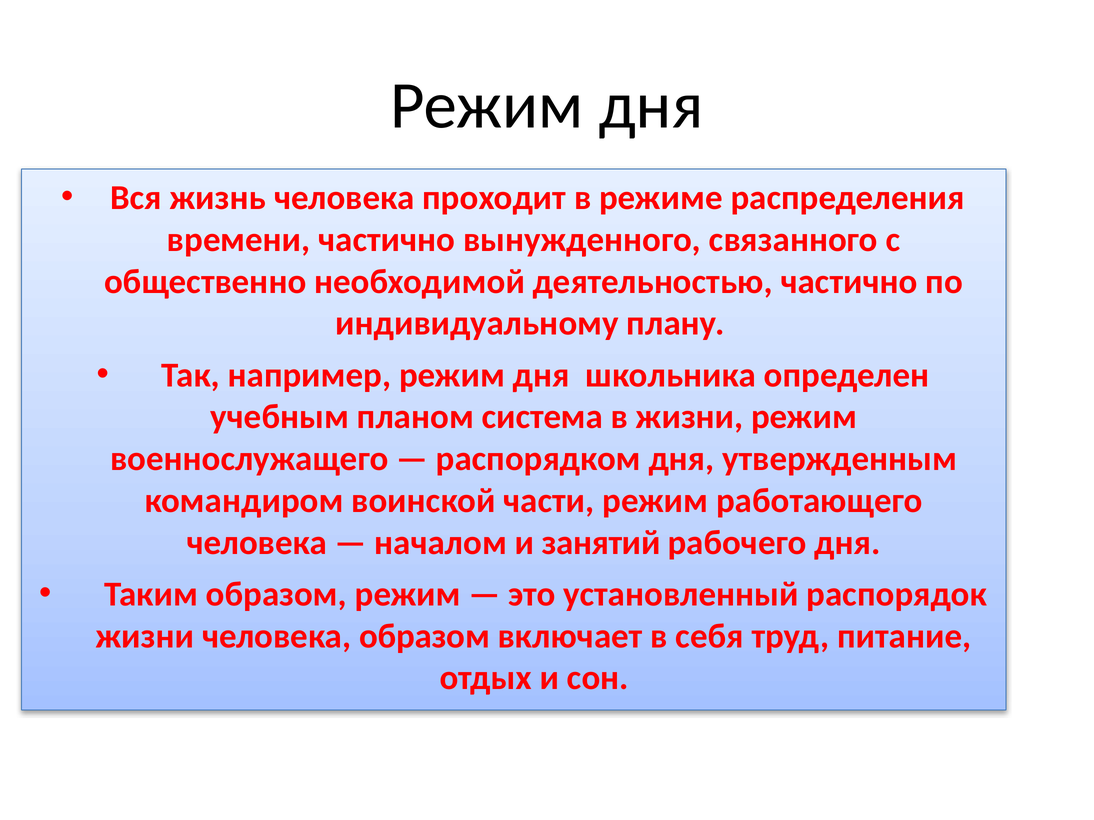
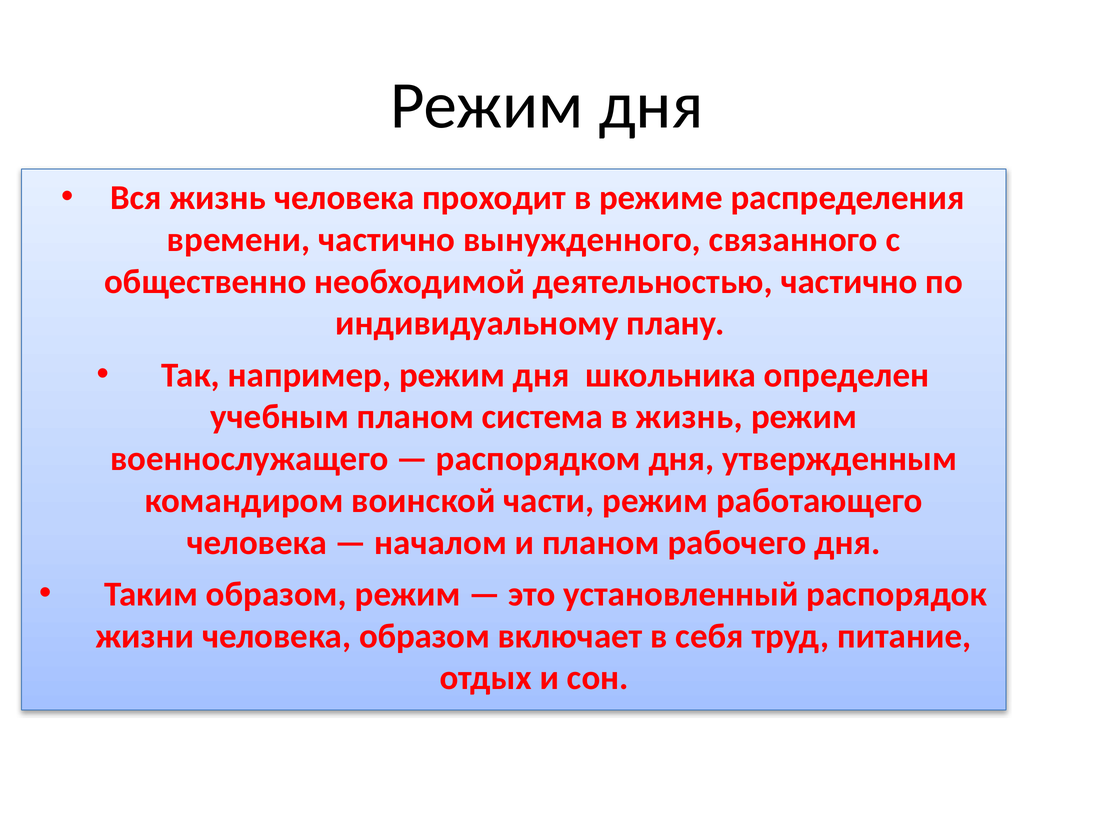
в жизни: жизни -> жизнь (689, 417)
и занятий: занятий -> планом (601, 543)
